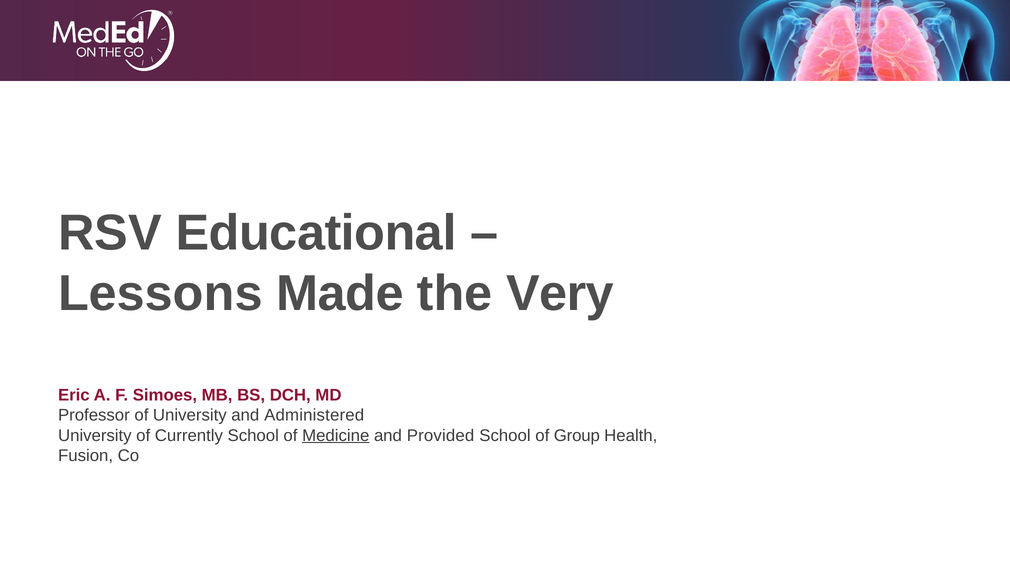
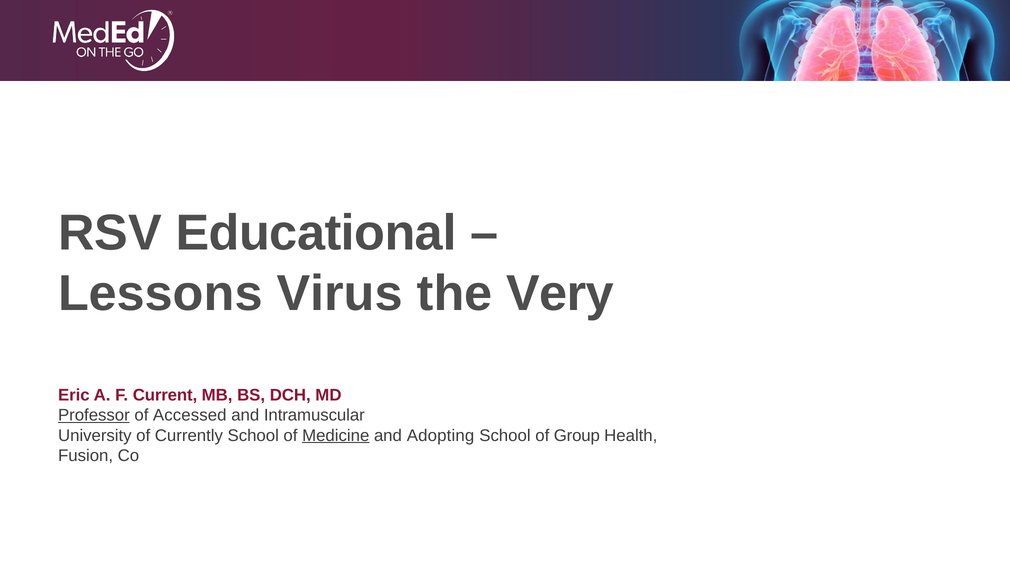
Made: Made -> Virus (340, 294)
Simoes: Simoes -> Current (165, 395)
Professor underline: none -> present (94, 415)
of University: University -> Accessed (190, 415)
Administered: Administered -> Intramuscular (314, 415)
Provided: Provided -> Adopting (441, 436)
